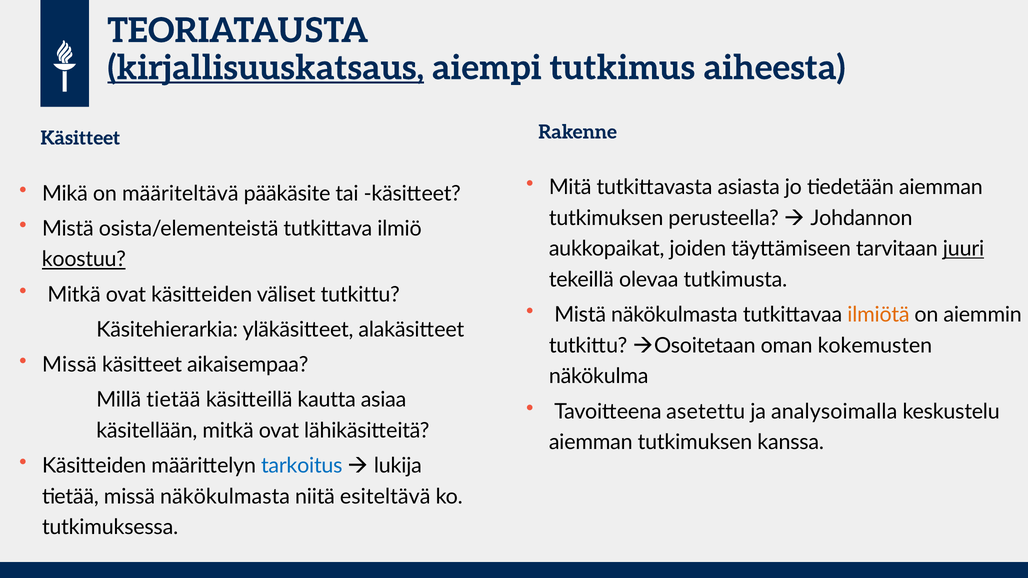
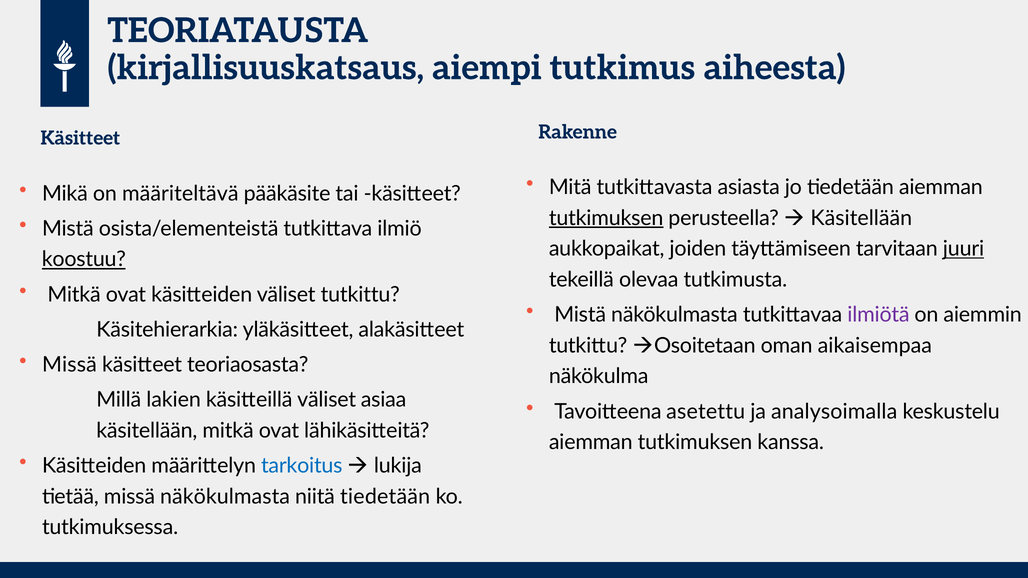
kirjallisuuskatsaus underline: present -> none (266, 68)
tutkimuksen underline: none -> present (606, 218)
Johdannon: Johdannon -> Käsitellään (861, 218)
ilmiötä colour: orange -> purple (878, 315)
kokemusten: kokemusten -> aikaisempaa (875, 346)
aikaisempaa: aikaisempaa -> teoriaosasta (248, 365)
Millä tietää: tietää -> lakien (174, 400)
käsitteillä kautta: kautta -> väliset (327, 400)
niitä esiteltävä: esiteltävä -> tiedetään (385, 497)
